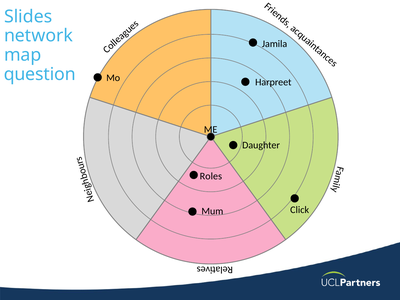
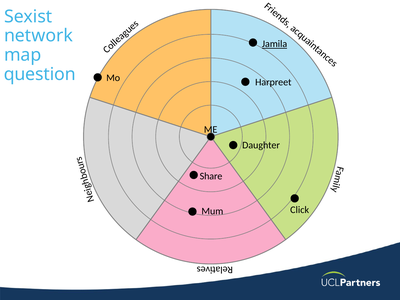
Slides: Slides -> Sexist (28, 16)
Jamila underline: none -> present (275, 44)
Roles: Roles -> Share (211, 176)
